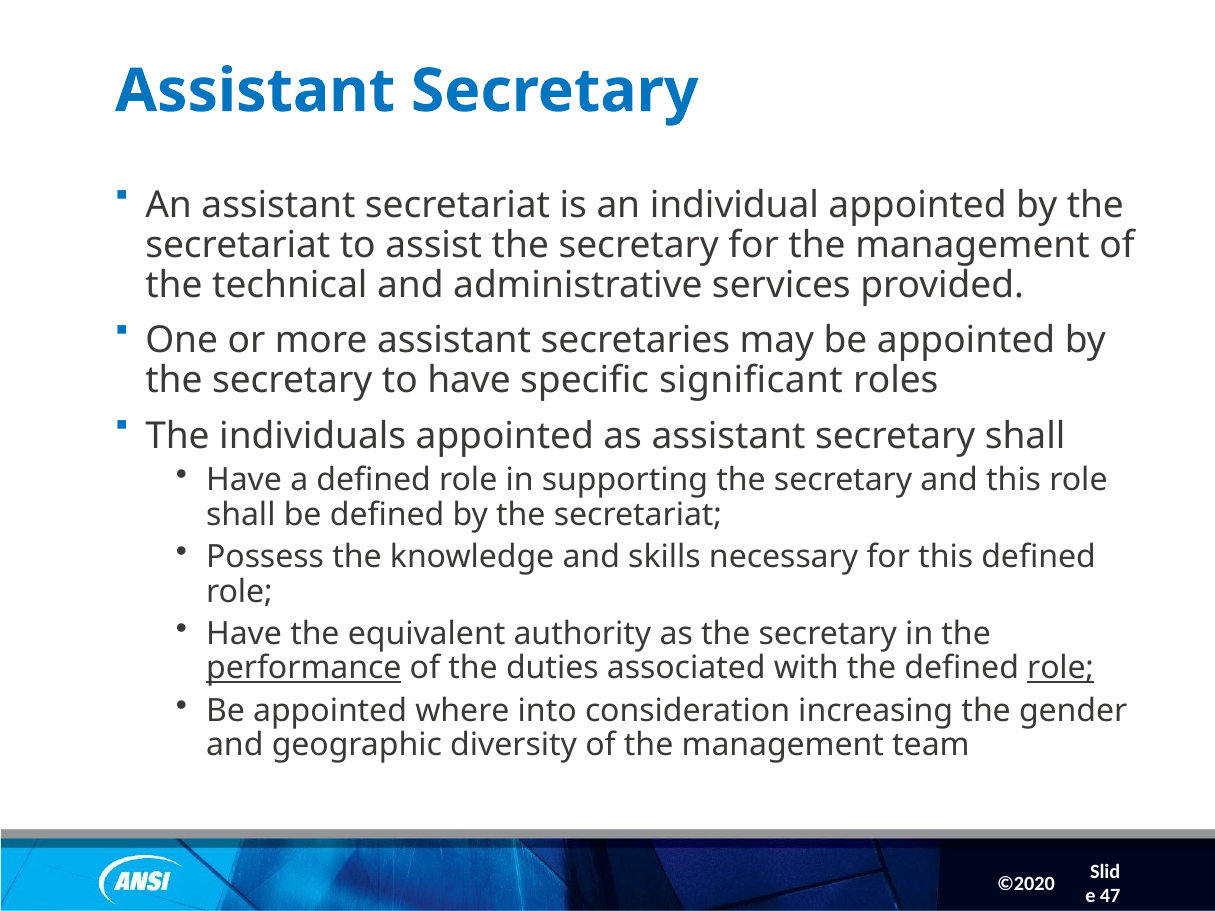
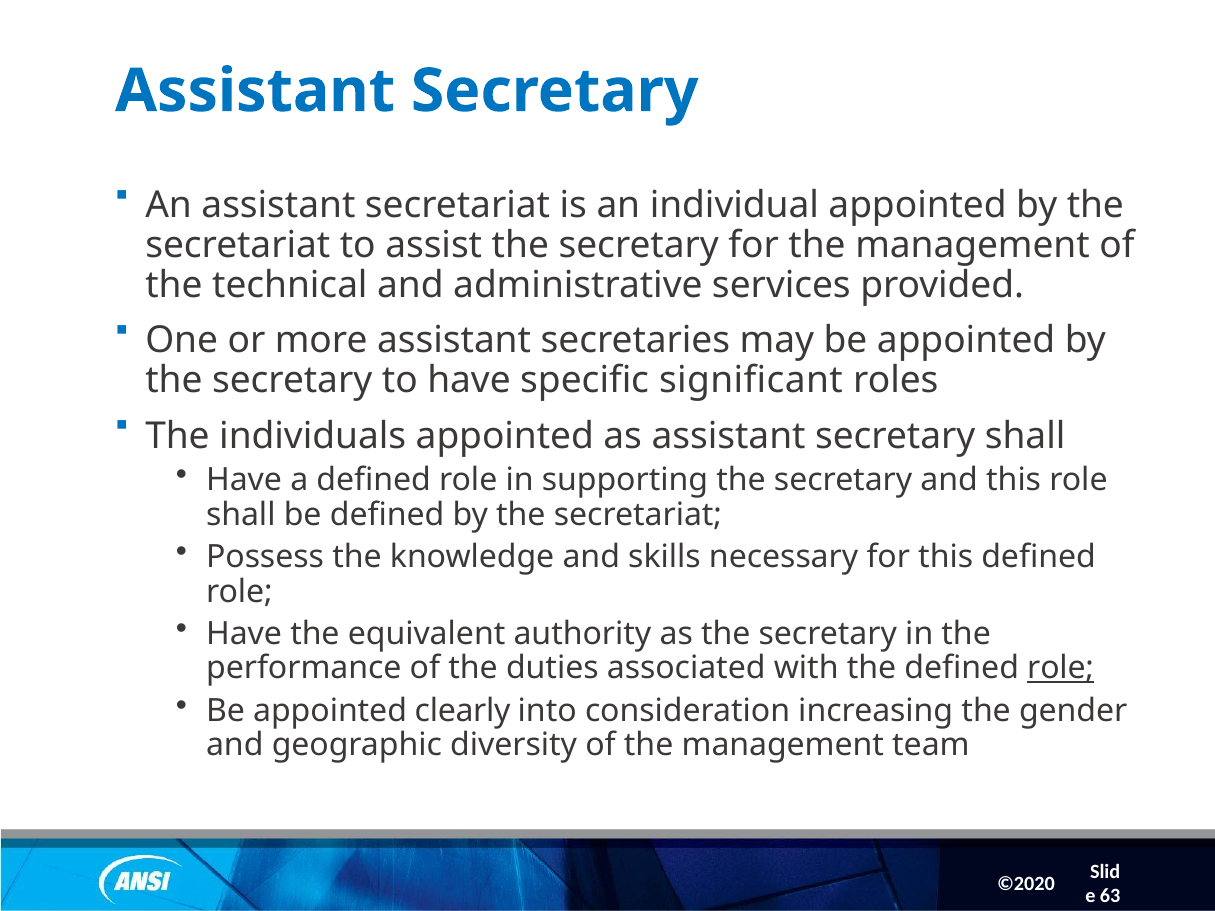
performance underline: present -> none (304, 668)
where: where -> clearly (463, 711)
47: 47 -> 63 (1110, 896)
